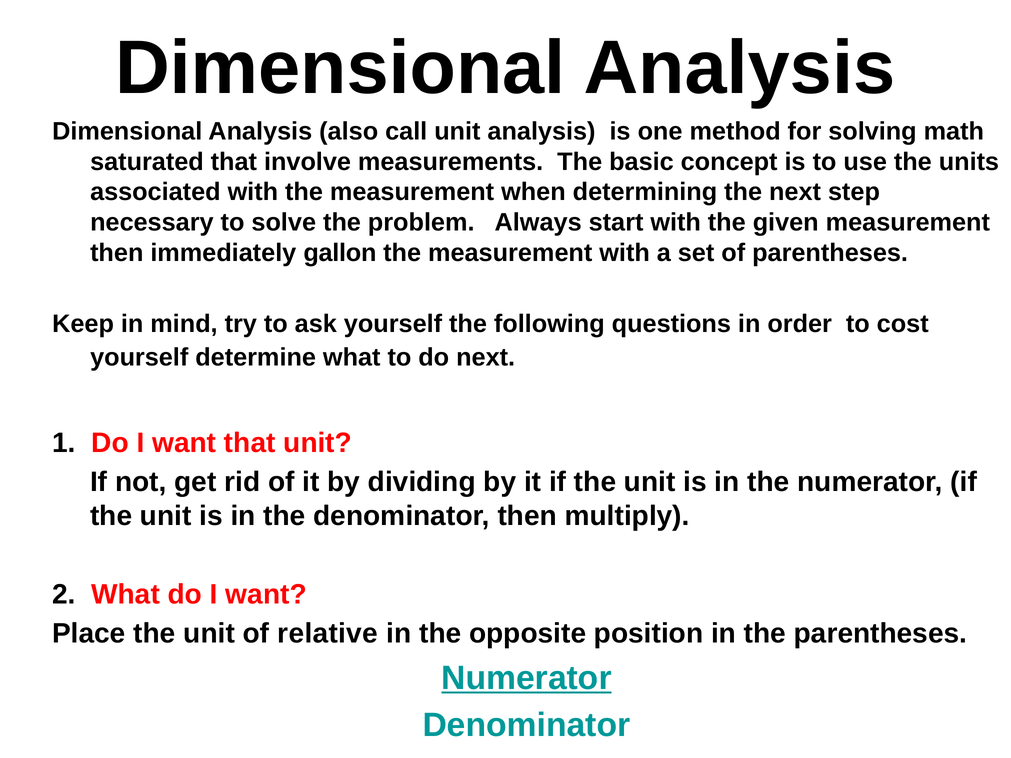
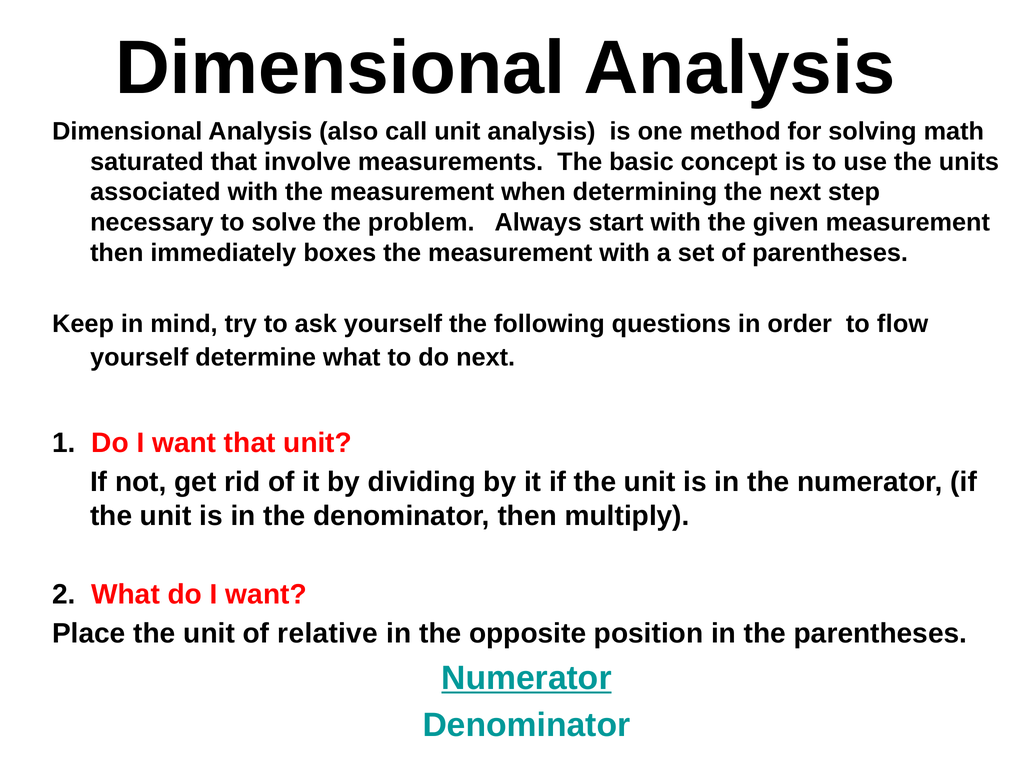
gallon: gallon -> boxes (340, 253)
cost: cost -> flow (903, 324)
